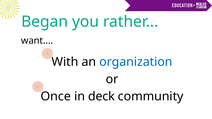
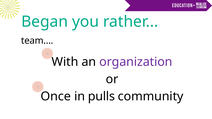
want: want -> team (37, 41)
organization colour: blue -> purple (136, 62)
deck: deck -> pulls (101, 97)
